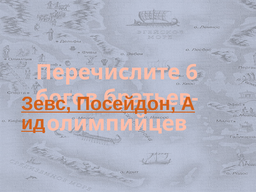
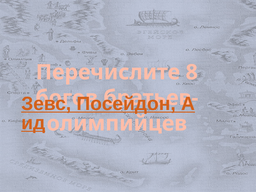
6: 6 -> 8 (192, 72)
